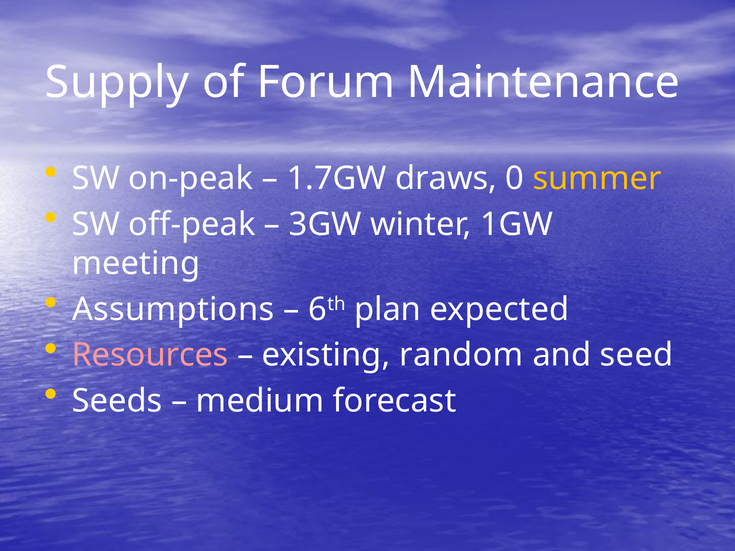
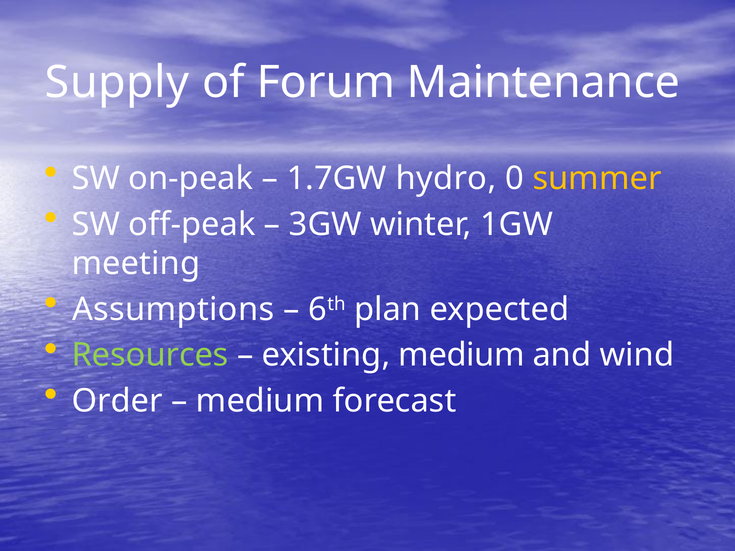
draws: draws -> hydro (446, 179)
Resources colour: pink -> light green (150, 355)
existing random: random -> medium (462, 355)
seed: seed -> wind (637, 355)
Seeds: Seeds -> Order (117, 401)
